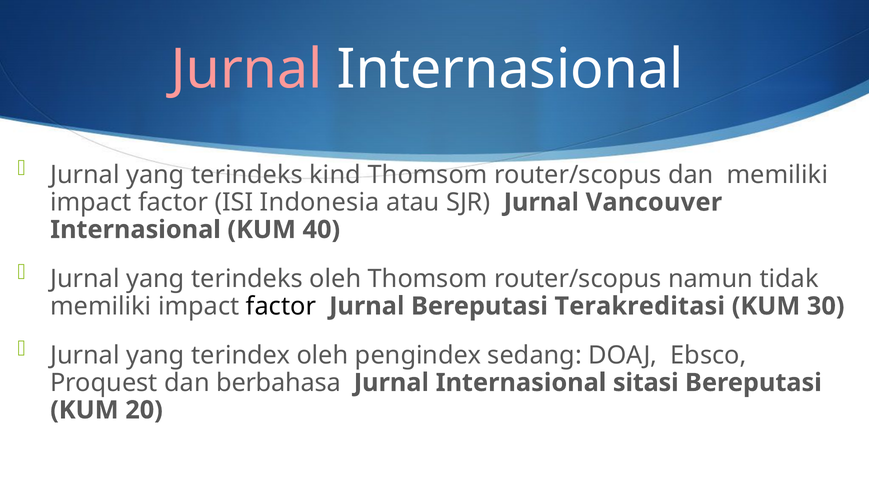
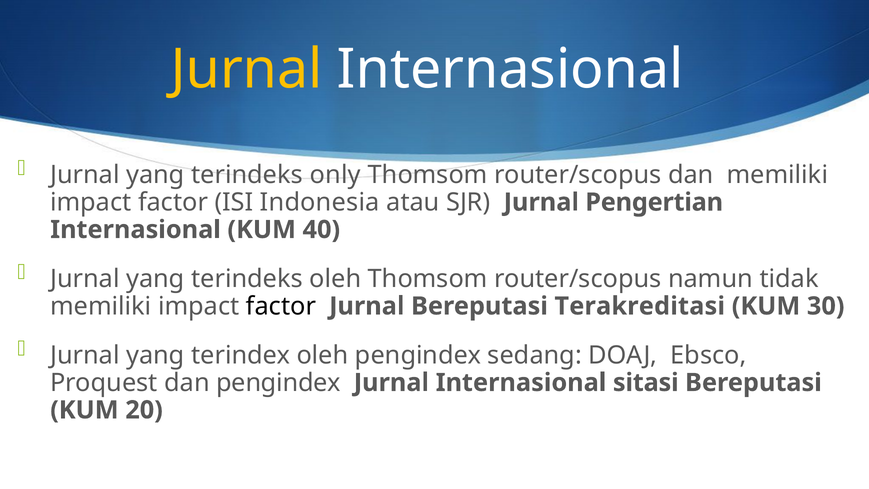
Jurnal colour: pink -> yellow (247, 69)
kind: kind -> only (335, 175)
Vancouver: Vancouver -> Pengertian (654, 202)
dan berbahasa: berbahasa -> pengindex (278, 383)
